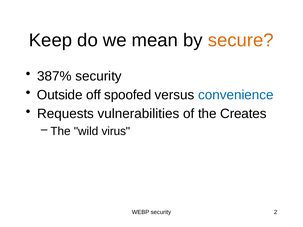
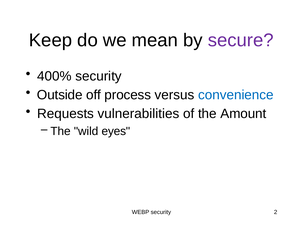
secure colour: orange -> purple (241, 40)
387%: 387% -> 400% (54, 76)
spoofed: spoofed -> process (128, 95)
Creates: Creates -> Amount (243, 114)
virus: virus -> eyes (116, 131)
